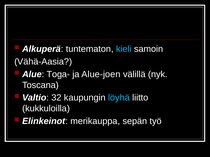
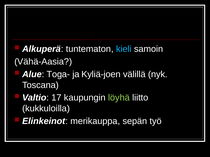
Alue-joen: Alue-joen -> Kyliä-joen (101, 74)
32: 32 -> 17 (56, 98)
löyhä colour: light blue -> light green (119, 98)
